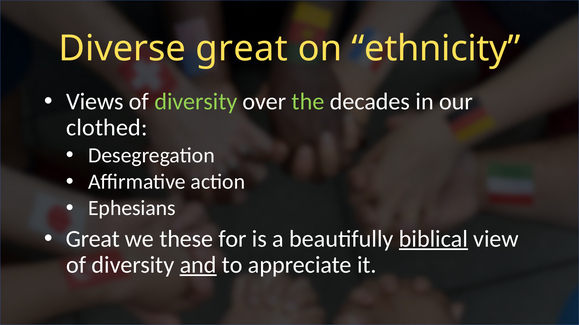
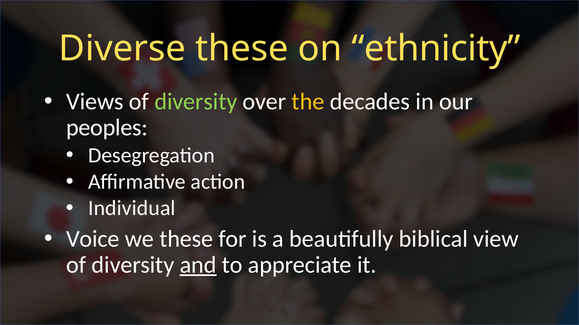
Diverse great: great -> these (242, 49)
the colour: light green -> yellow (308, 102)
clothed: clothed -> peoples (107, 128)
Ephesians: Ephesians -> Individual (132, 209)
Great: Great -> Voice (93, 239)
biblical underline: present -> none (433, 239)
